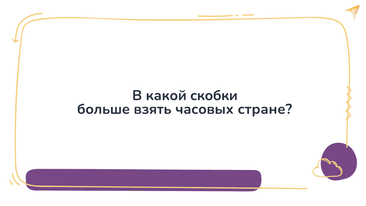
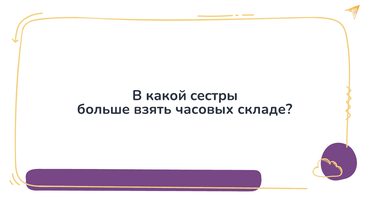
скобки: скобки -> сестры (214, 95)
стране: стране -> складе (265, 109)
